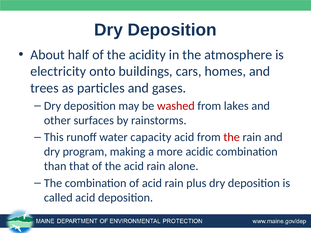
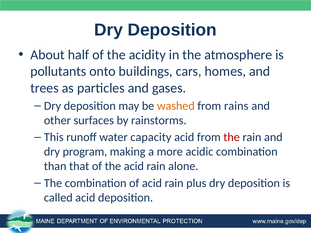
electricity: electricity -> pollutants (58, 71)
washed colour: red -> orange (176, 106)
lakes: lakes -> rains (236, 106)
